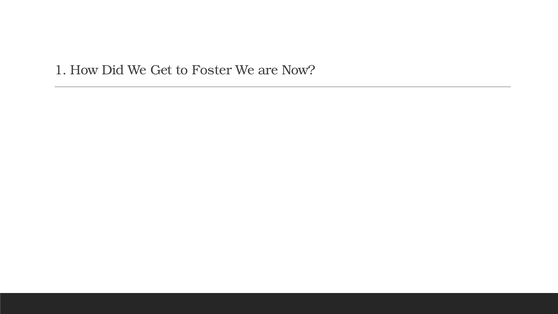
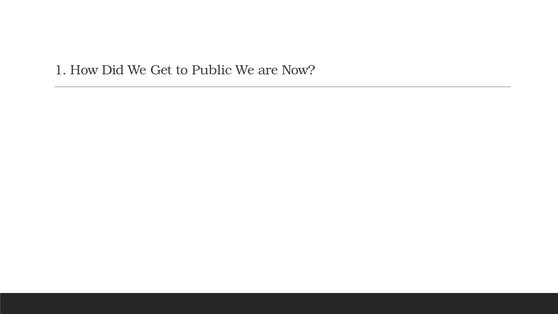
Foster: Foster -> Public (212, 70)
